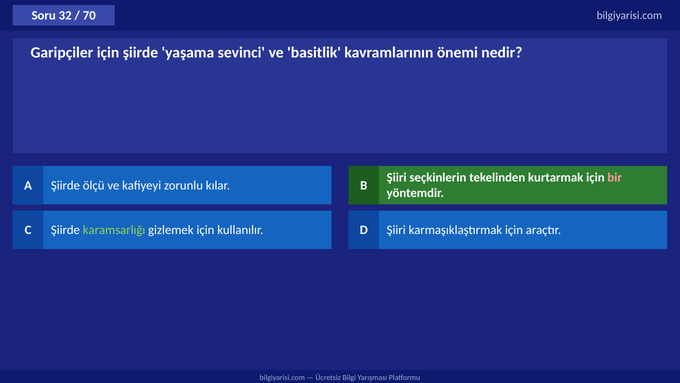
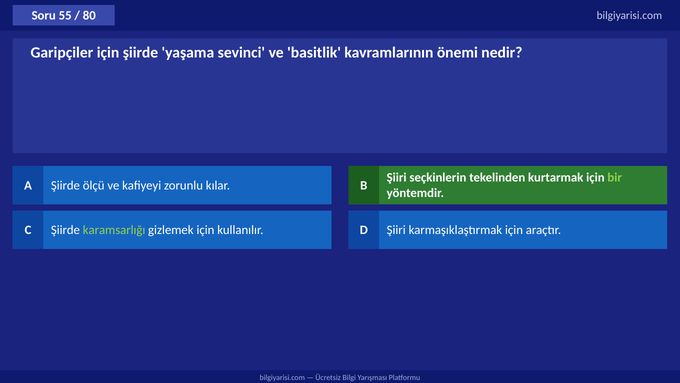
32: 32 -> 55 (65, 16)
70: 70 -> 80 (89, 16)
bir colour: pink -> light green (615, 177)
